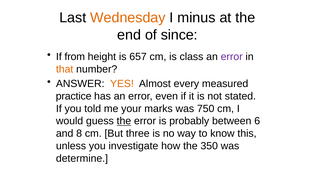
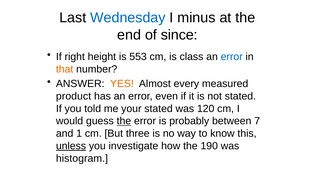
Wednesday colour: orange -> blue (128, 18)
from: from -> right (75, 57)
657: 657 -> 553 (138, 57)
error colour: purple -> blue (232, 57)
practice: practice -> product (74, 96)
your marks: marks -> stated (159, 109)
750: 750 -> 120 (206, 109)
6: 6 -> 7 (257, 121)
8: 8 -> 1 (79, 134)
unless underline: none -> present (71, 146)
350: 350 -> 190 (209, 146)
determine: determine -> histogram (82, 159)
